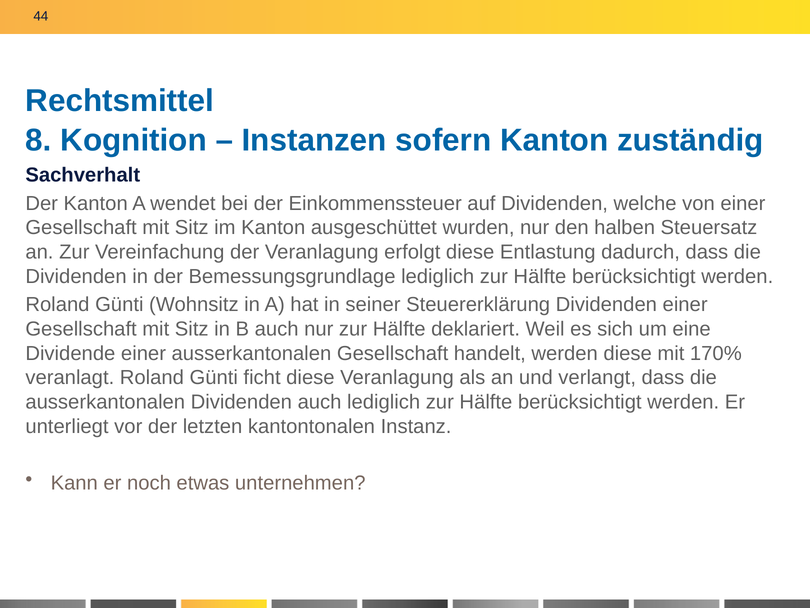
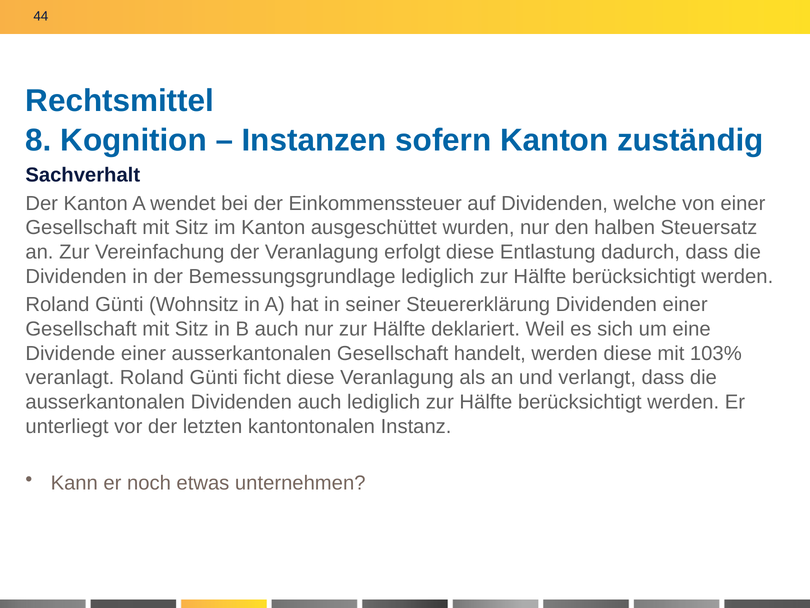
170%: 170% -> 103% (716, 353)
